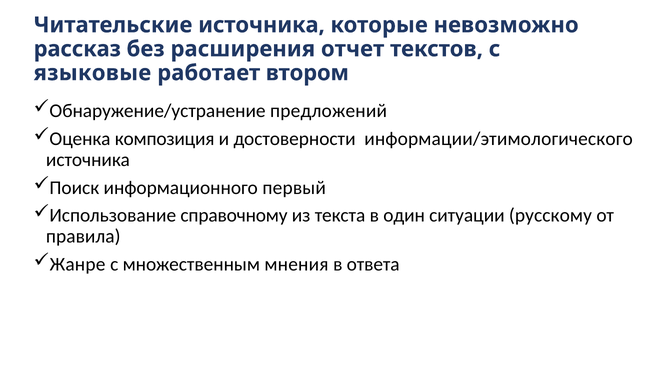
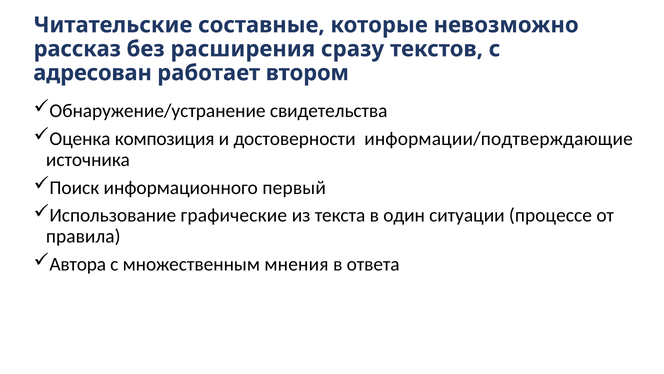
Читательские источника: источника -> составные (261, 25)
отчет: отчет -> сразу (353, 49)
языковые: языковые -> адресован (93, 73)
предложений: предложений -> свидетельства (329, 111)
информации/этимологического: информации/этимологического -> информации/подтверждающие (499, 139)
справочному: справочному -> графические (234, 215)
русскому: русскому -> процессе (550, 215)
Жанре: Жанре -> Автора (78, 264)
